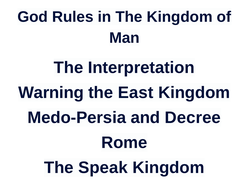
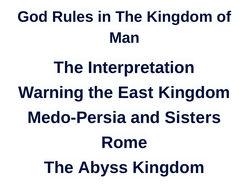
Decree: Decree -> Sisters (193, 118)
Speak: Speak -> Abyss (103, 167)
